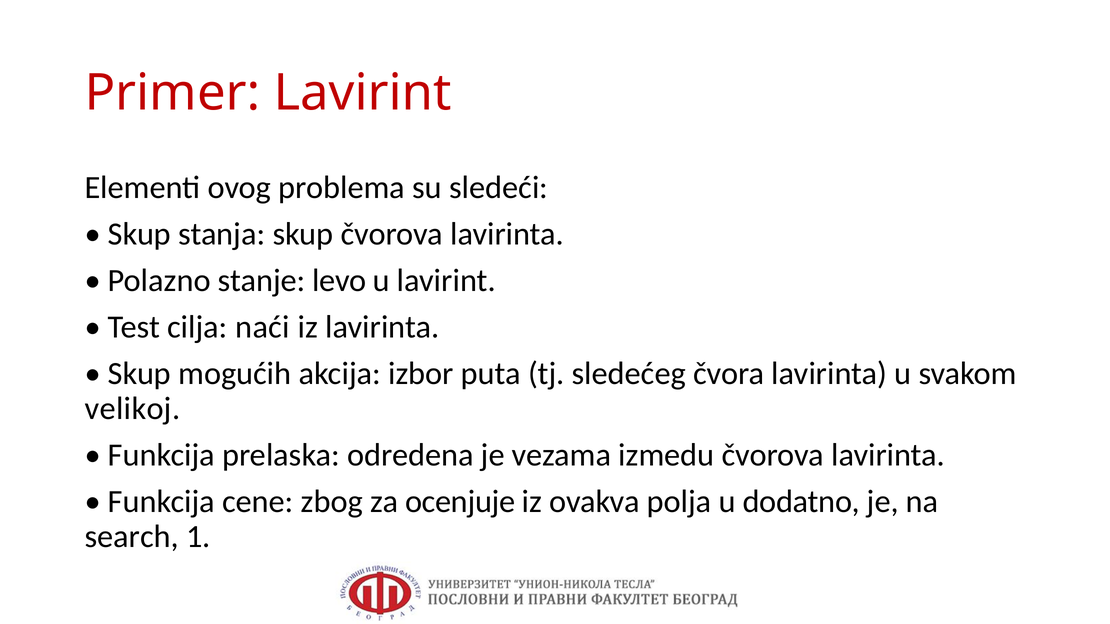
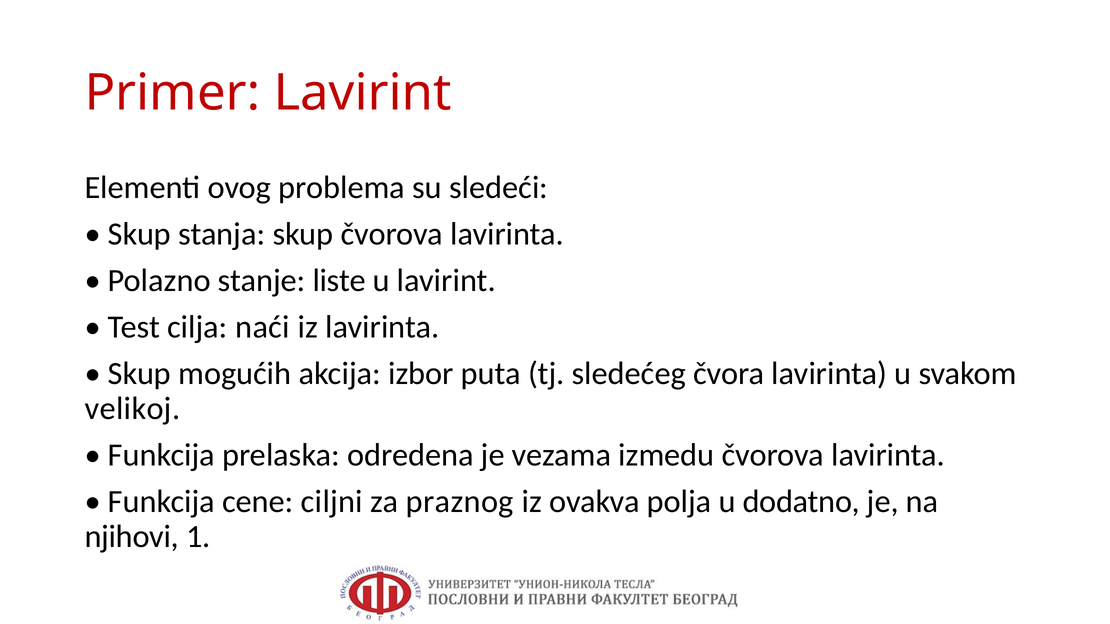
levo: levo -> liste (339, 281)
zbog: zbog -> ciljni (332, 502)
ocenjuje: ocenjuje -> praznog (460, 502)
search: search -> njihovi (132, 537)
